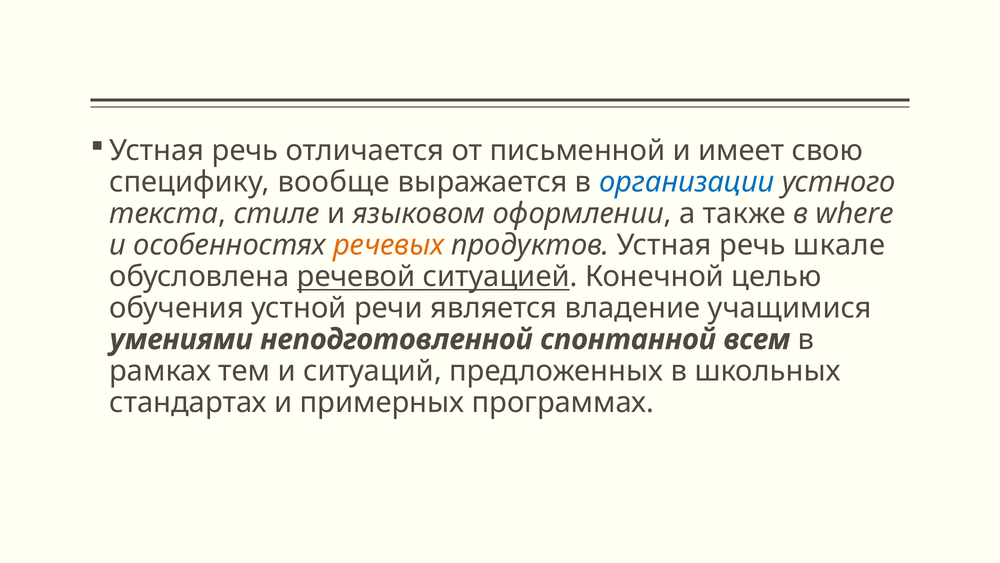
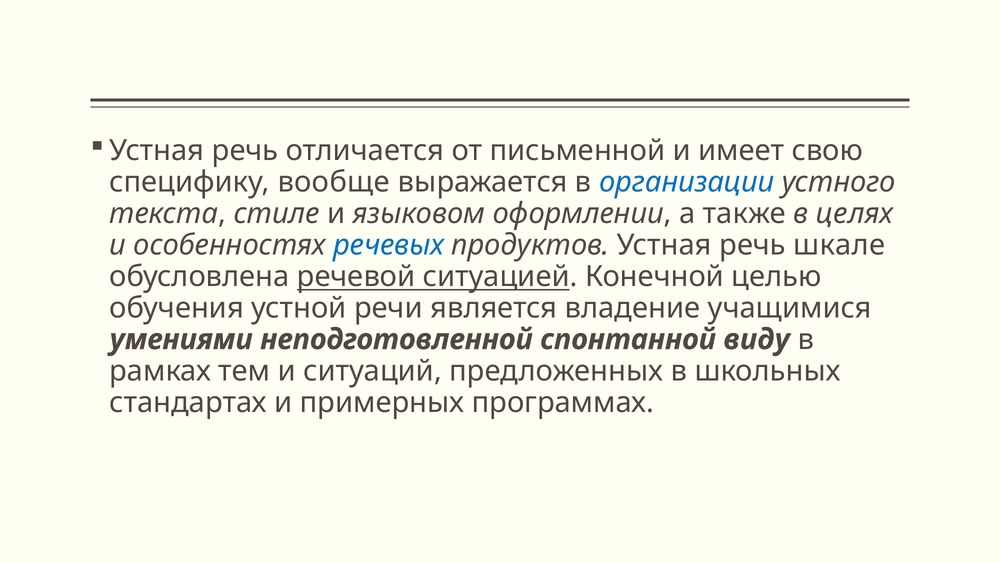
where: where -> целях (855, 213)
речевых colour: orange -> blue (389, 245)
всем: всем -> виду (757, 339)
